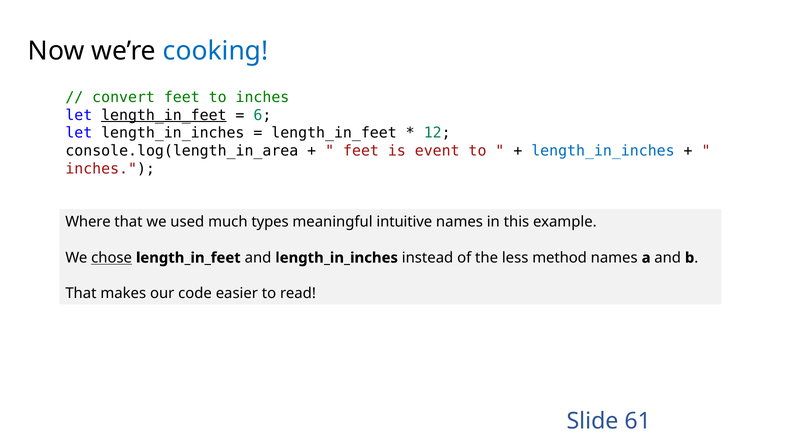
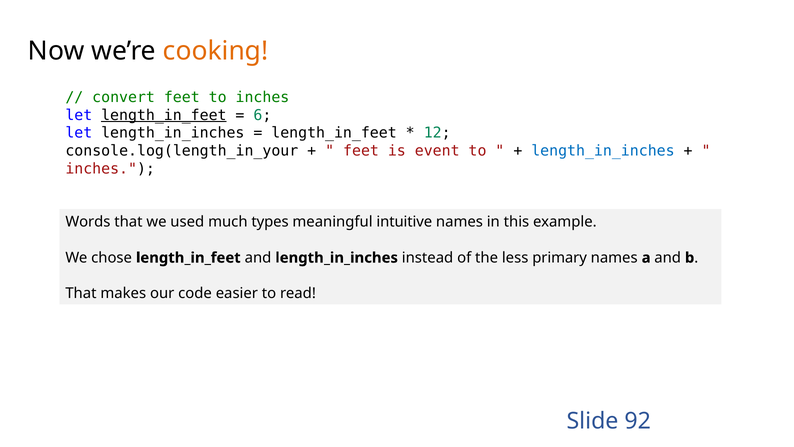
cooking colour: blue -> orange (216, 51)
console.log(length_in_area: console.log(length_in_area -> console.log(length_in_your (182, 151)
Where: Where -> Words (88, 222)
chose underline: present -> none (112, 258)
method: method -> primary (560, 258)
61: 61 -> 92 (638, 421)
